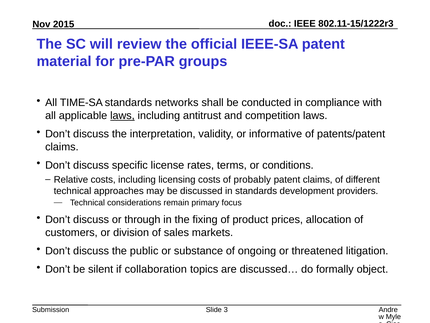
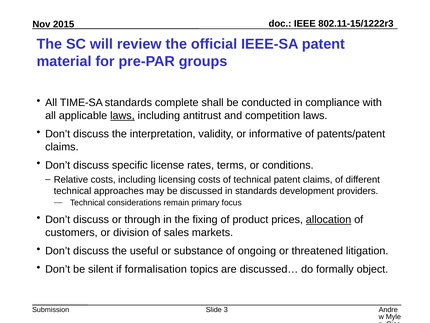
networks: networks -> complete (177, 103)
of probably: probably -> technical (252, 179)
allocation underline: none -> present (329, 219)
public: public -> useful (144, 251)
collaboration: collaboration -> formalisation (156, 269)
